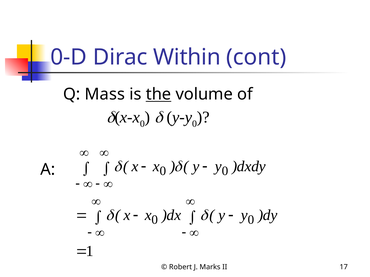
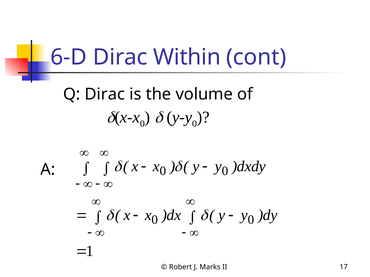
0-D: 0-D -> 6-D (69, 57)
Q Mass: Mass -> Dirac (105, 94)
the underline: present -> none (159, 94)
